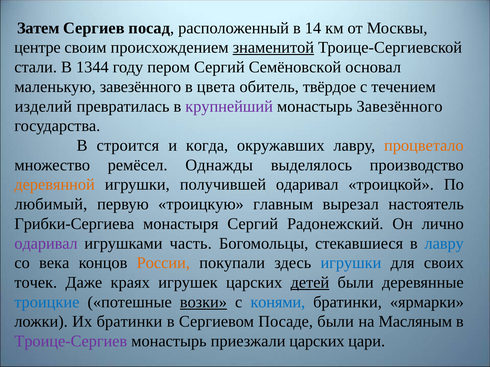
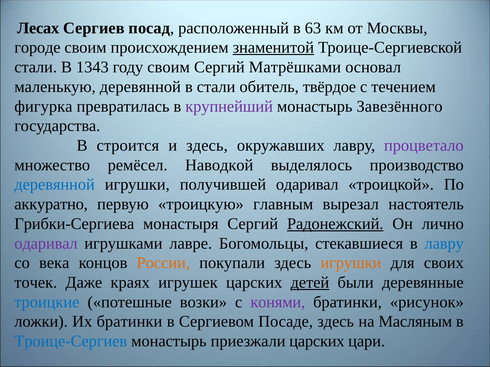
Затем: Затем -> Лесах (38, 28)
14: 14 -> 63 (313, 28)
центре: центре -> городе (37, 48)
1344: 1344 -> 1343 (92, 67)
году пером: пером -> своим (169, 67)
Семёновской: Семёновской -> Матрёшками (295, 67)
маленькую завезённого: завезённого -> деревянной (140, 87)
в цвета: цвета -> стали (216, 87)
изделий: изделий -> фигурка (43, 106)
и когда: когда -> здесь (207, 146)
процветало colour: orange -> purple (424, 146)
Однажды: Однажды -> Наводкой (219, 165)
деревянной colour: orange -> blue (55, 185)
любимый: любимый -> аккуратно (51, 204)
Радонежский underline: none -> present (335, 224)
часть: часть -> лавре (191, 244)
игрушки colour: blue -> orange (351, 263)
возки underline: present -> none (203, 302)
конями colour: blue -> purple (278, 302)
ярмарки: ярмарки -> рисунок (427, 302)
Посаде были: были -> здесь (336, 322)
Троице-Сергиев colour: purple -> blue (71, 342)
